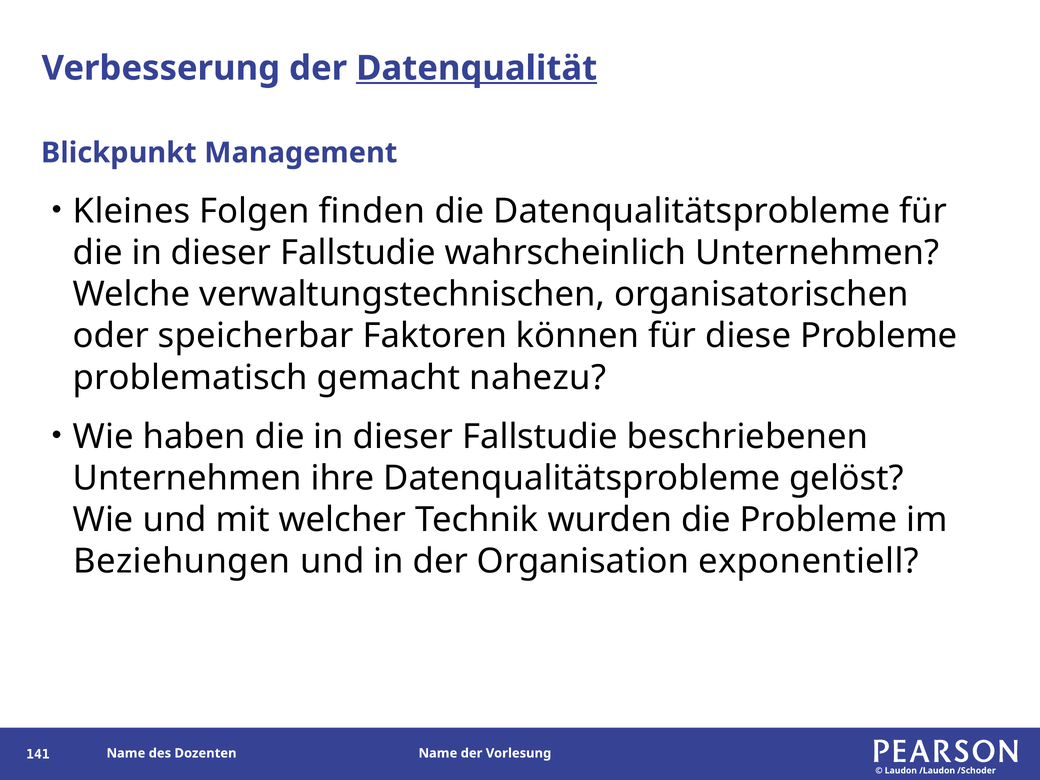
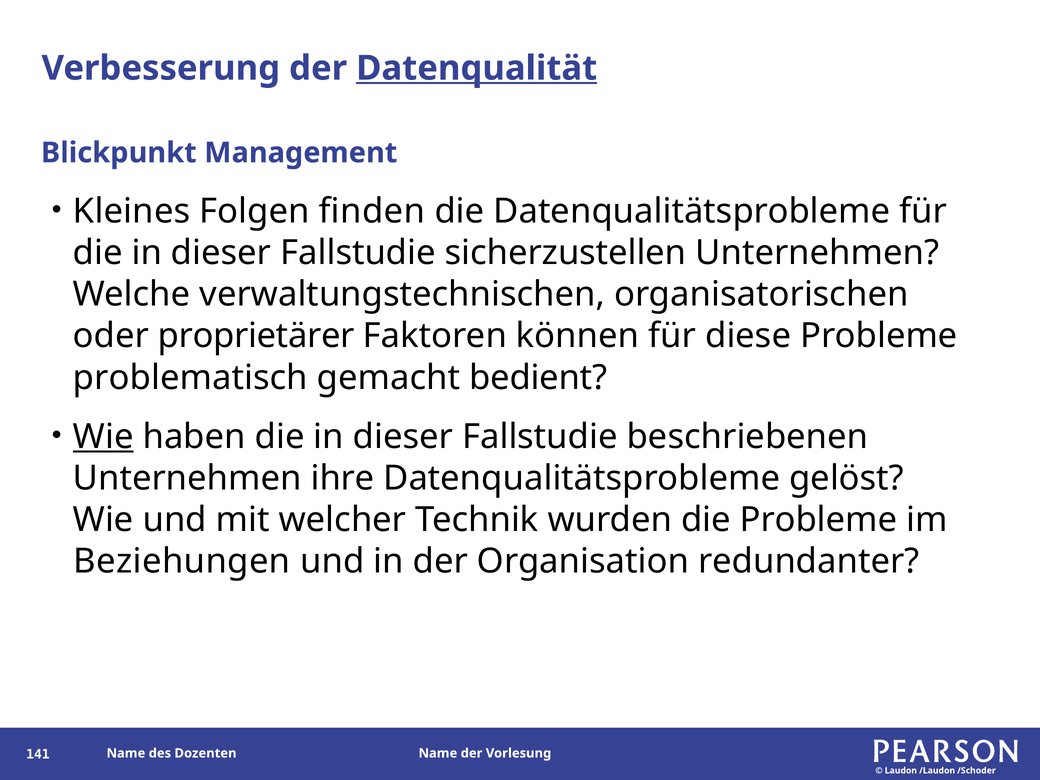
wahrscheinlich: wahrscheinlich -> sicherzustellen (566, 253)
speicherbar: speicherbar -> proprietärer (256, 336)
nahezu: nahezu -> bedient (538, 378)
Wie underline: none -> present (103, 437)
exponentiell: exponentiell -> redundanter (809, 561)
